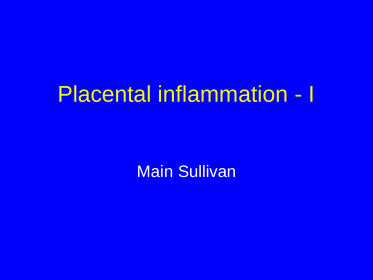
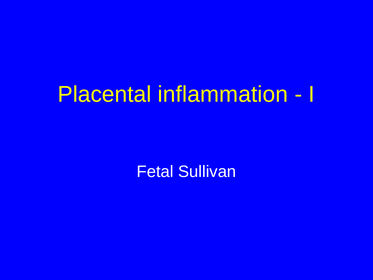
Main: Main -> Fetal (155, 171)
